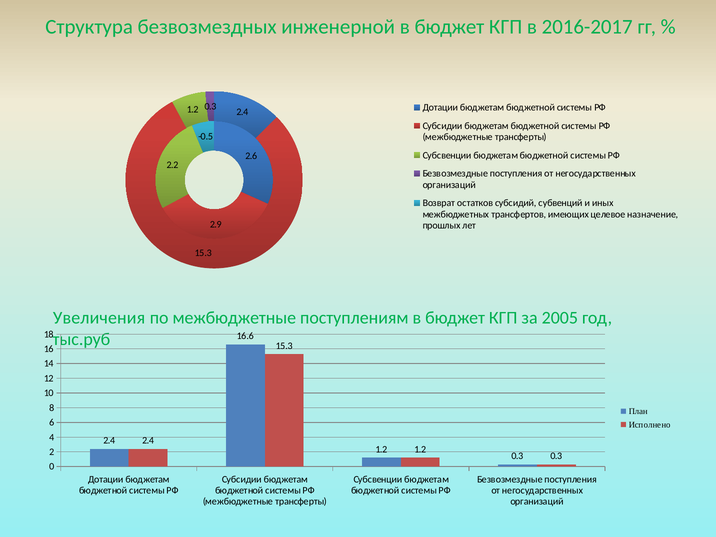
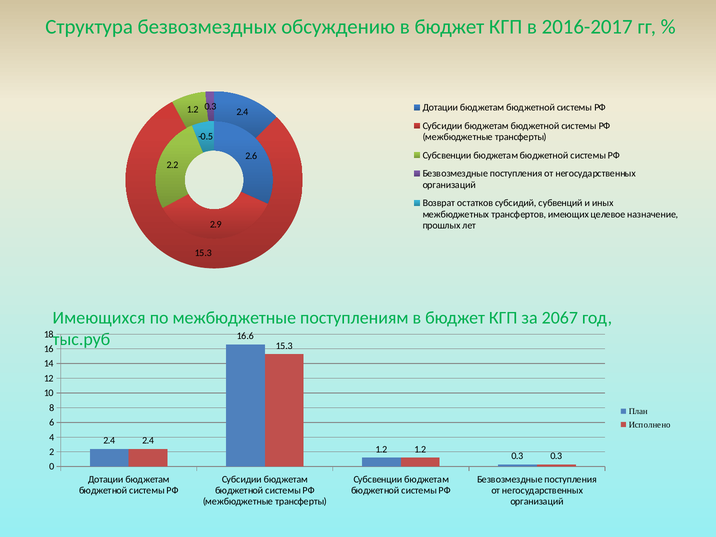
инженерной: инженерной -> обсуждению (338, 27)
Увеличения: Увеличения -> Имеющихся (99, 318)
2005: 2005 -> 2067 (560, 318)
